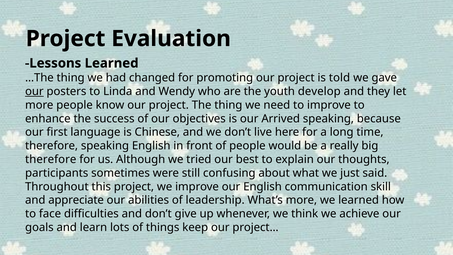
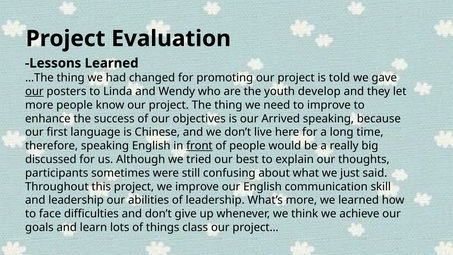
front underline: none -> present (199, 146)
therefore: therefore -> discussed (51, 159)
and appreciate: appreciate -> leadership (76, 200)
keep: keep -> class (195, 227)
